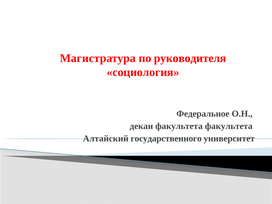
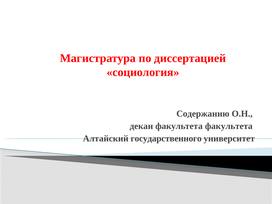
руководителя: руководителя -> диссертацией (190, 58)
Федеральное: Федеральное -> Содержанию (203, 114)
